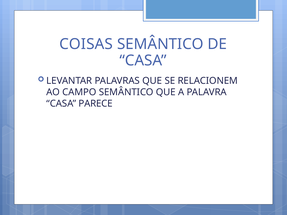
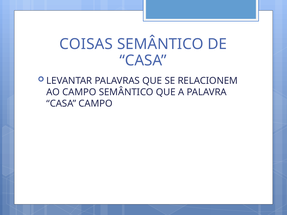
CASA PARECE: PARECE -> CAMPO (96, 104)
